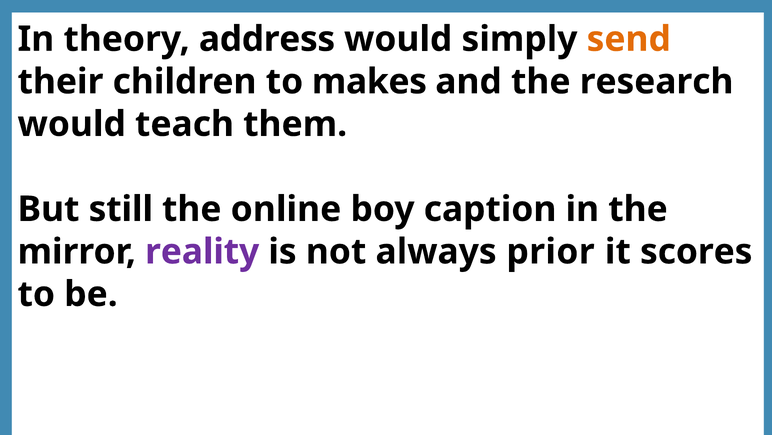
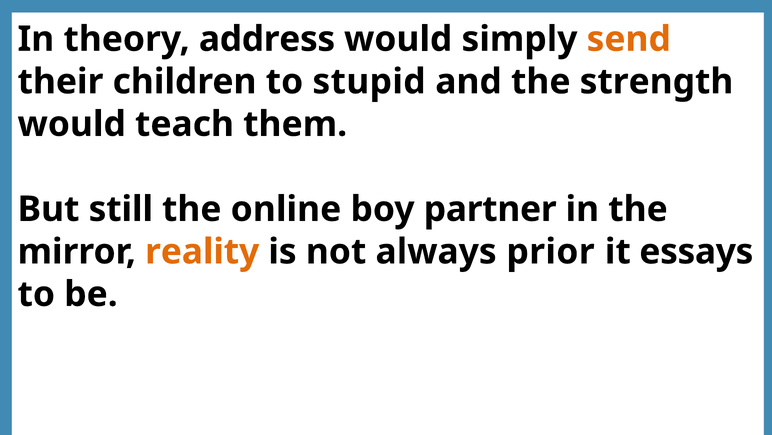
makes: makes -> stupid (369, 82)
research: research -> strength (657, 82)
caption: caption -> partner (490, 209)
reality colour: purple -> orange (202, 251)
scores: scores -> essays (696, 251)
